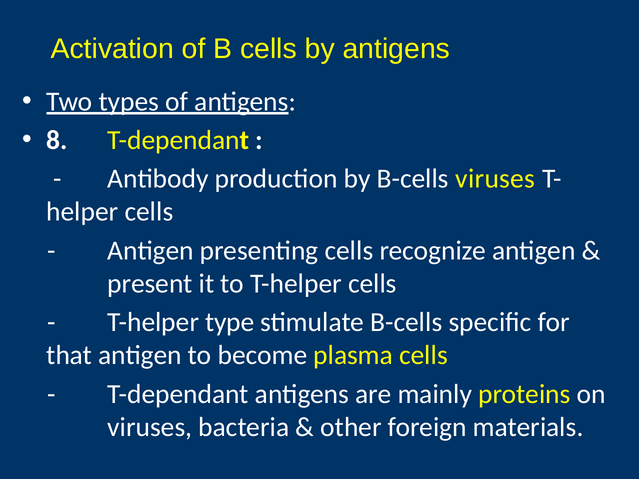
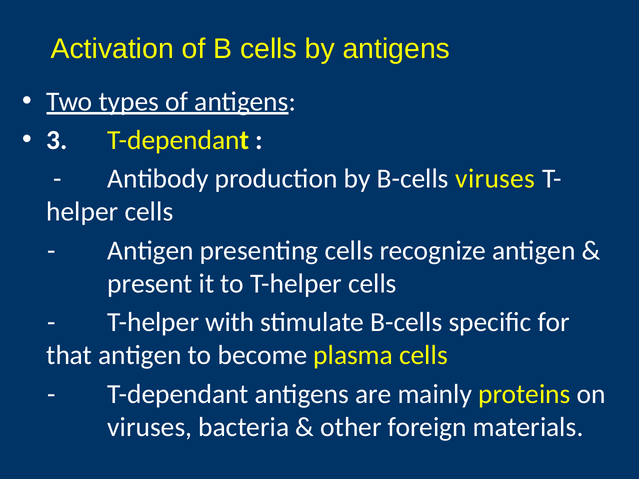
8: 8 -> 3 (57, 140)
type: type -> with (230, 322)
